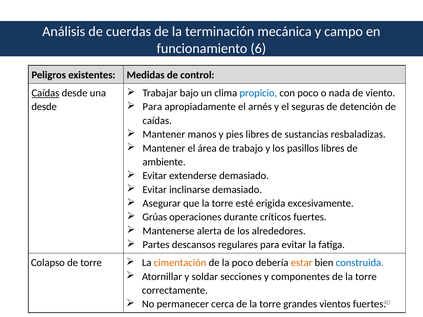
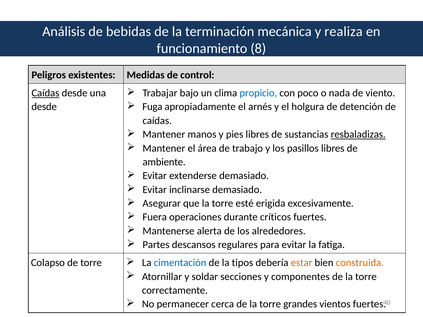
cuerdas: cuerdas -> bebidas (129, 32)
campo: campo -> realiza (343, 32)
6: 6 -> 8 (258, 49)
Para: Para -> Fuga (152, 107)
seguras: seguras -> holgura (308, 107)
resbaladizas underline: none -> present (358, 135)
Grúas: Grúas -> Fuera (155, 217)
cimentación colour: orange -> blue (180, 263)
la poco: poco -> tipos (242, 263)
construida colour: blue -> orange (360, 263)
